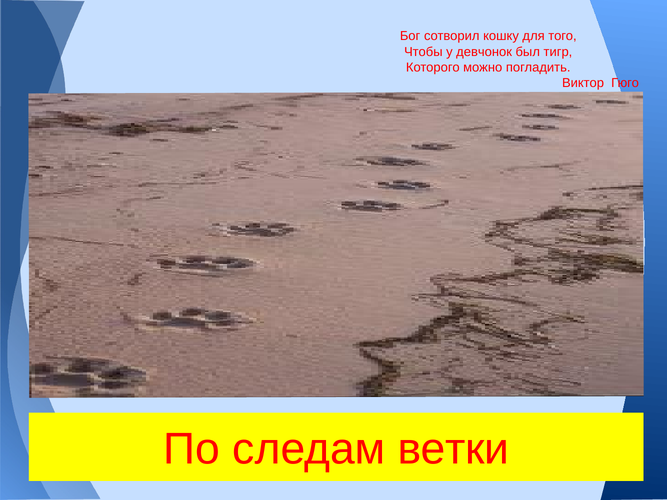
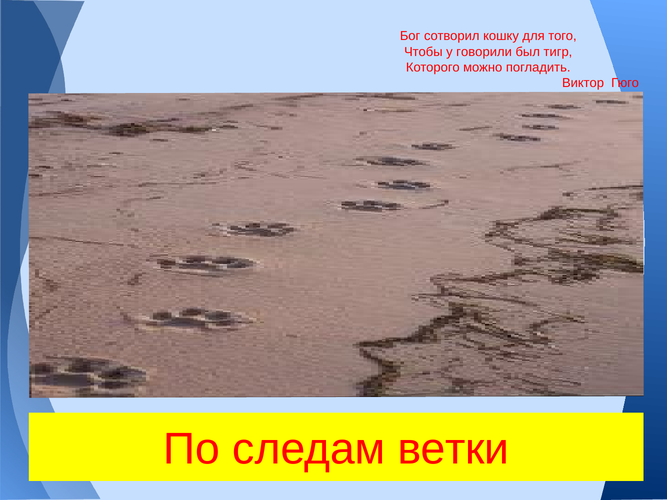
девчонок: девчонок -> говорили (484, 52)
